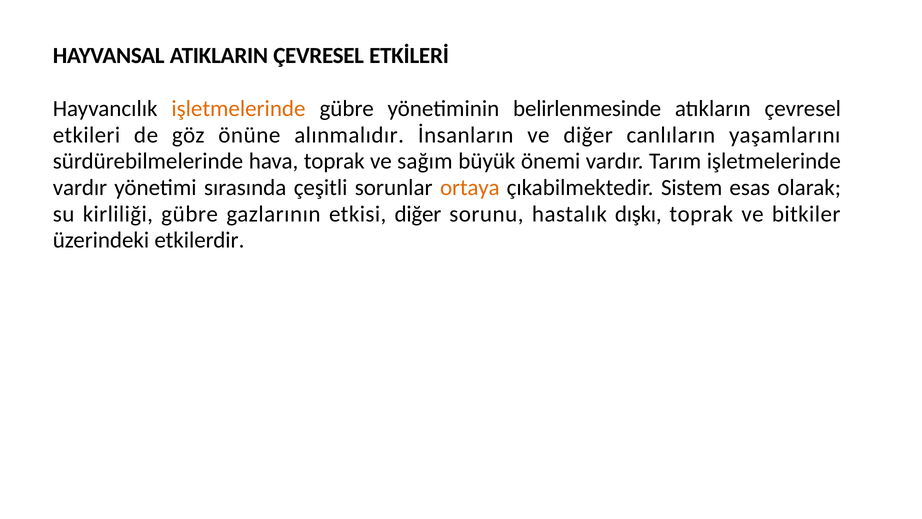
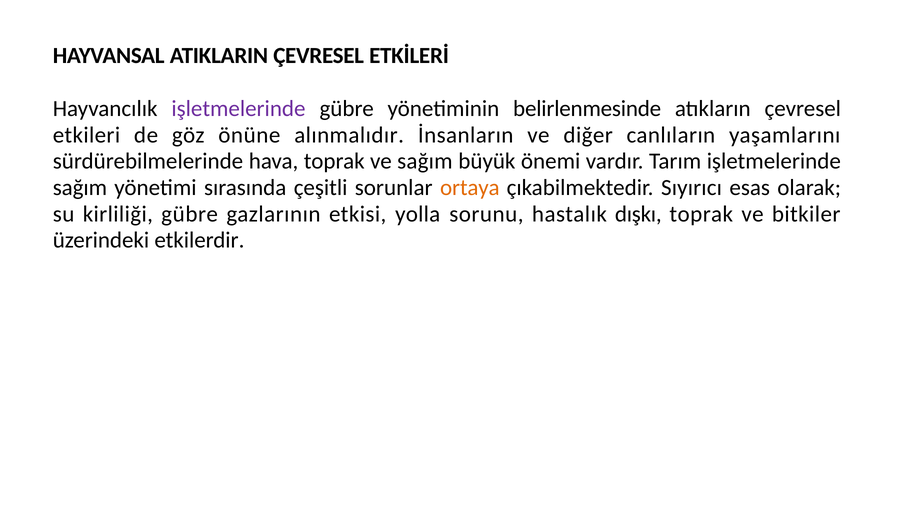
işletmelerinde colour: orange -> purple (238, 109)
vardır: vardır -> sağım (80, 187)
Sistem: Sistem -> Sıyırıcı (691, 187)
etkisi diğer: diğer -> yolla (418, 214)
